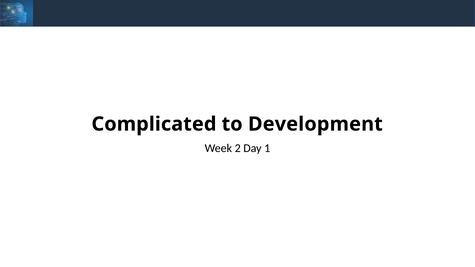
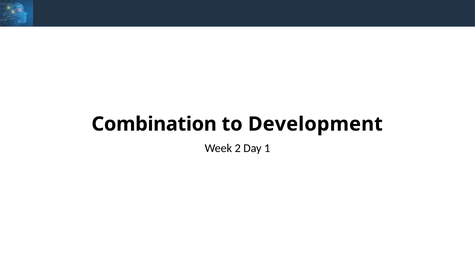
Complicated: Complicated -> Combination (154, 124)
